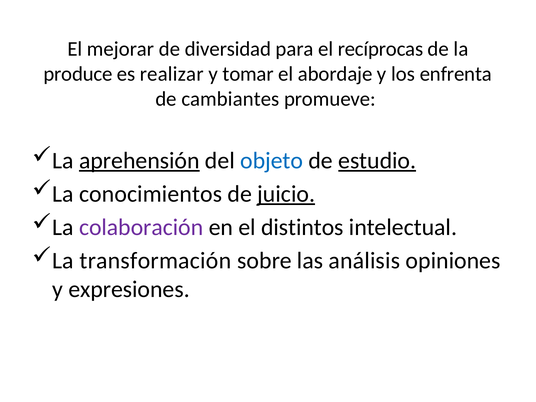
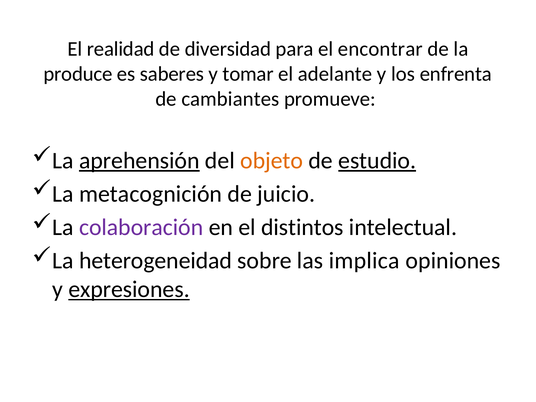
mejorar: mejorar -> realidad (121, 49)
recíprocas: recíprocas -> encontrar (380, 49)
realizar: realizar -> saberes (172, 74)
abordaje: abordaje -> adelante (335, 74)
objeto colour: blue -> orange (272, 161)
conocimientos: conocimientos -> metacognición (151, 194)
juicio underline: present -> none (286, 194)
transformación: transformación -> heterogeneidad (156, 261)
análisis: análisis -> implica (364, 261)
expresiones underline: none -> present (129, 289)
